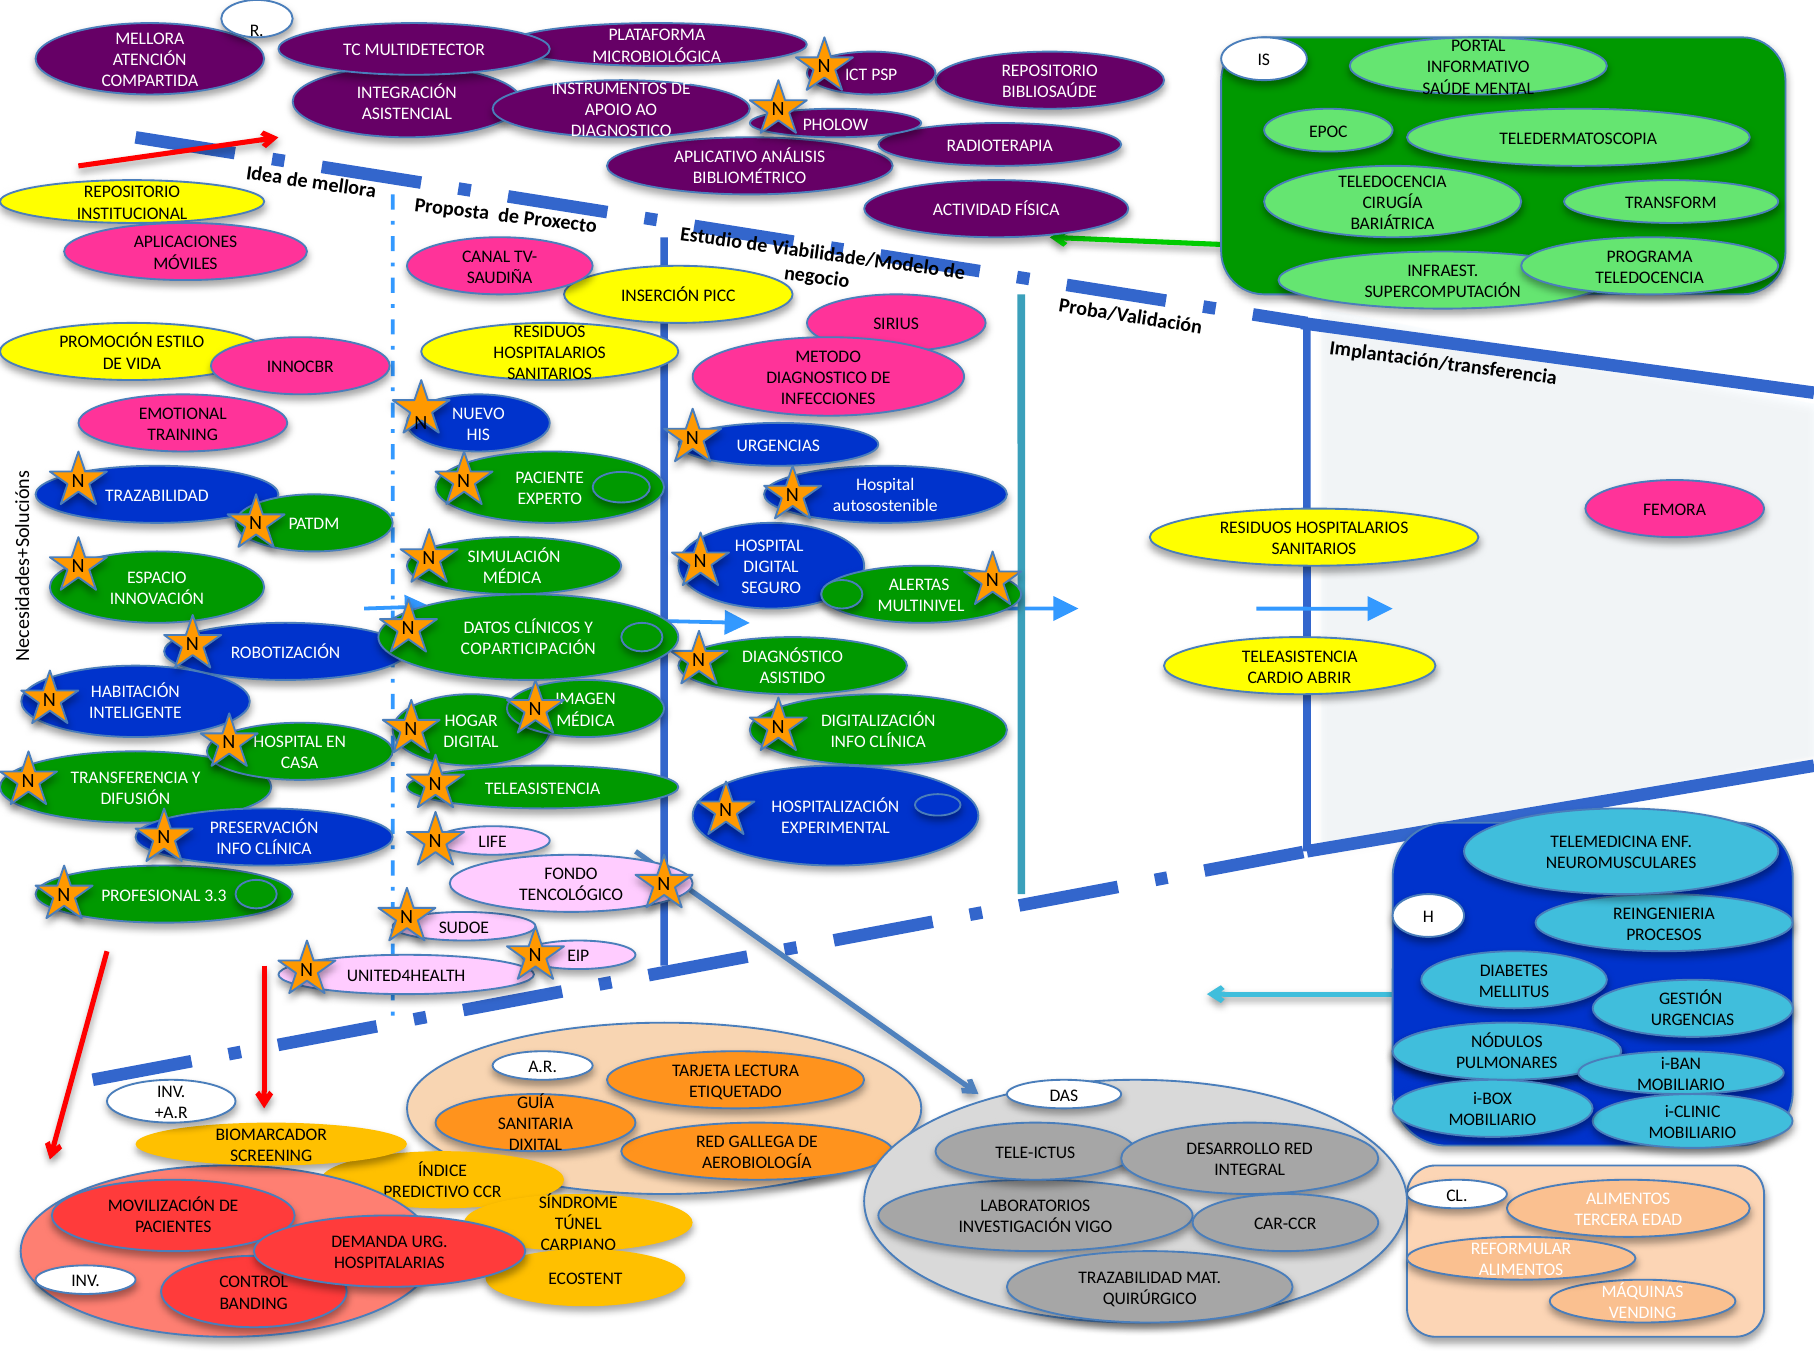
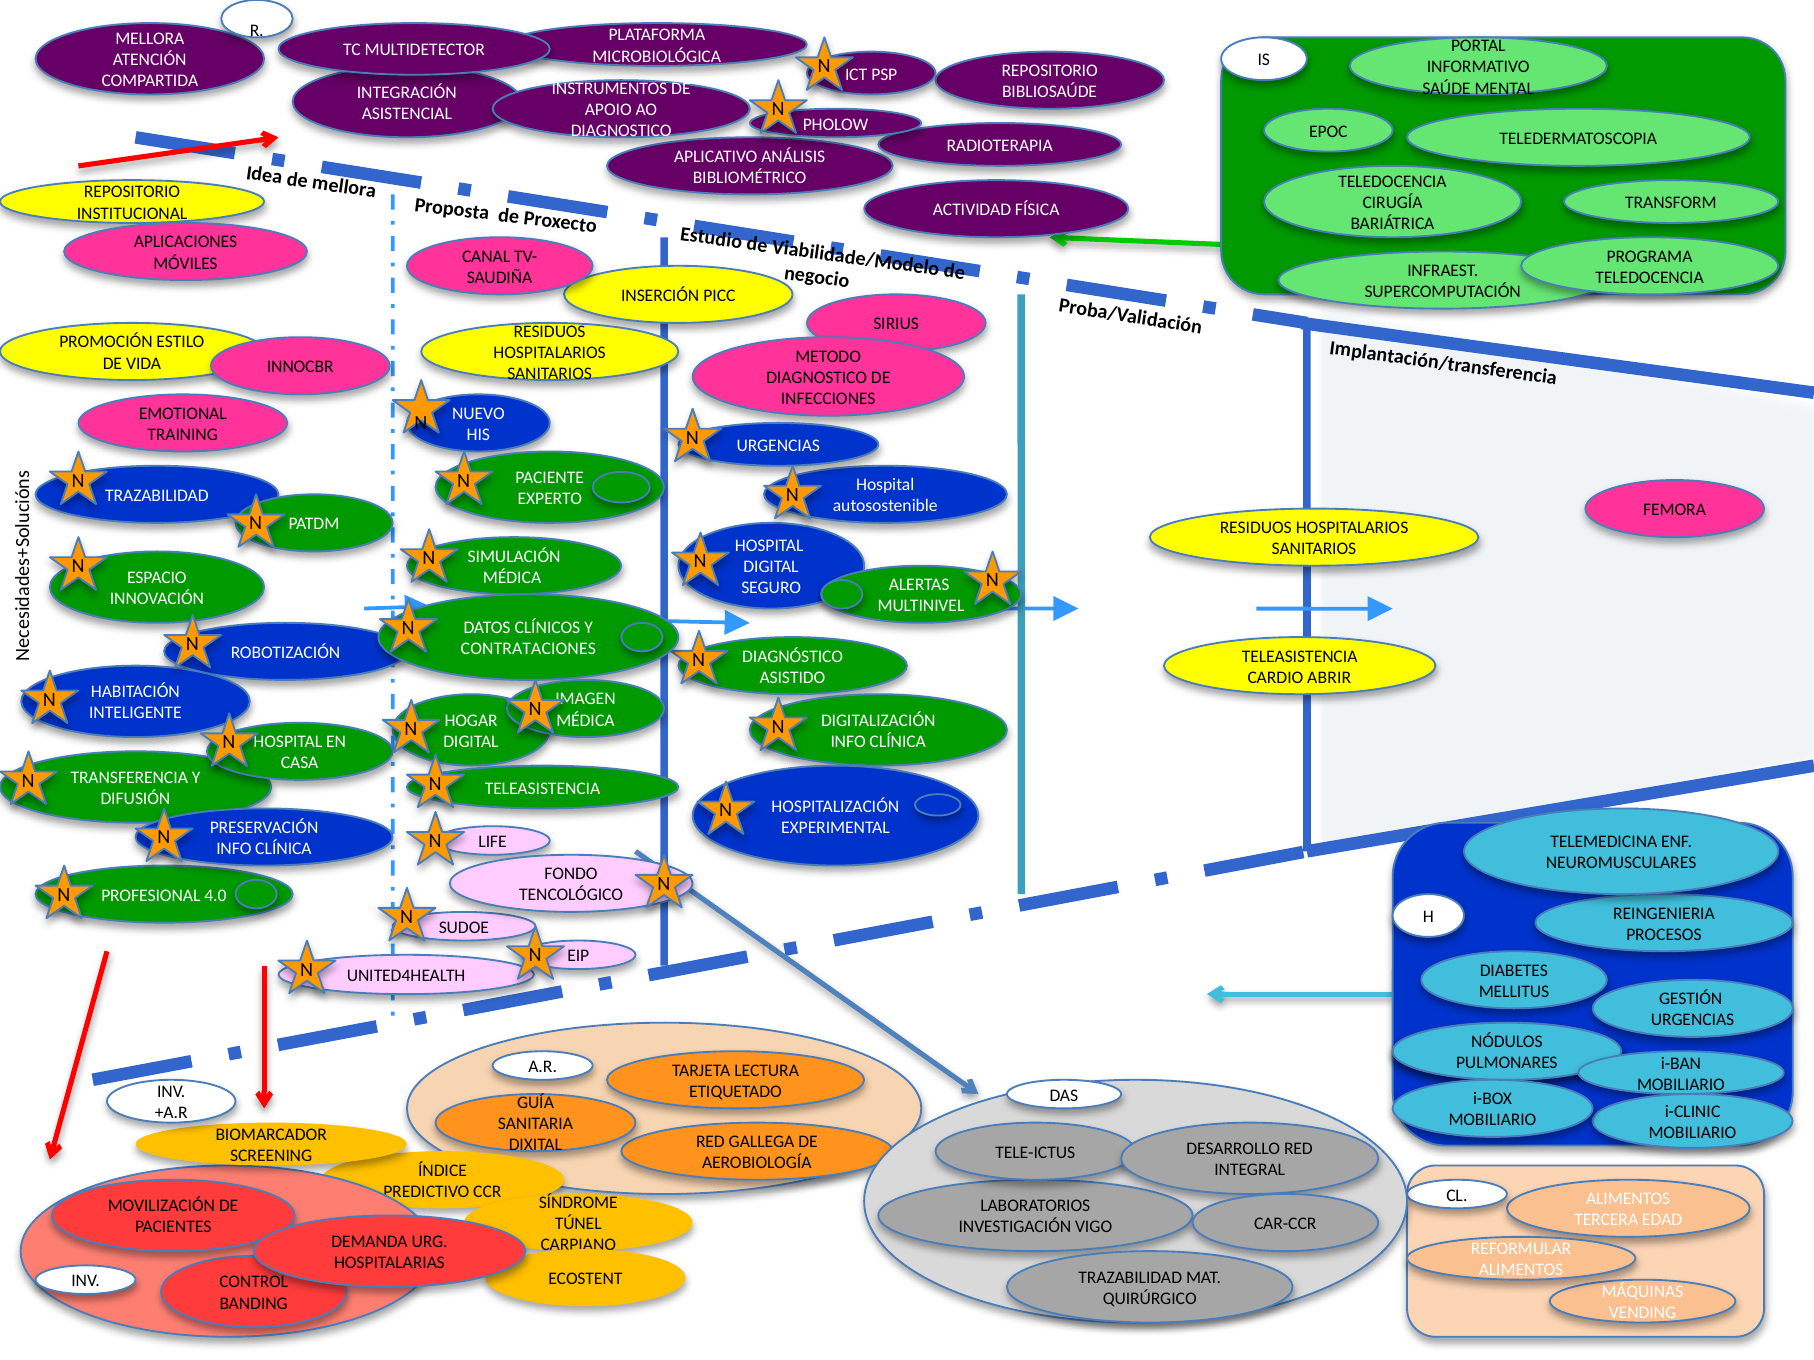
COPARTICIPACIÓN: COPARTICIPACIÓN -> CONTRATACIONES (528, 649)
3.3: 3.3 -> 4.0 (215, 896)
